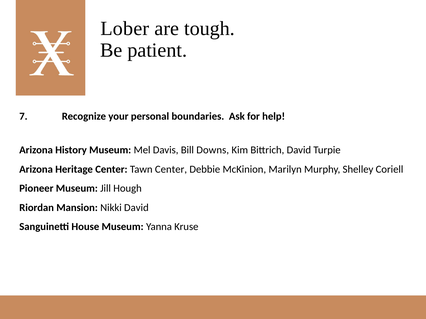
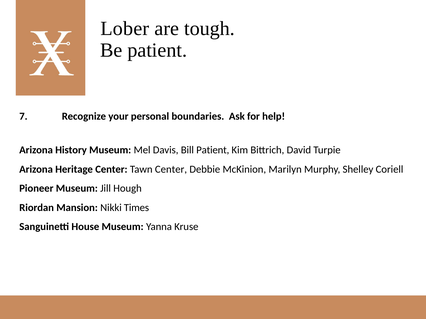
Bill Downs: Downs -> Patient (213, 150)
Nikki David: David -> Times (136, 208)
